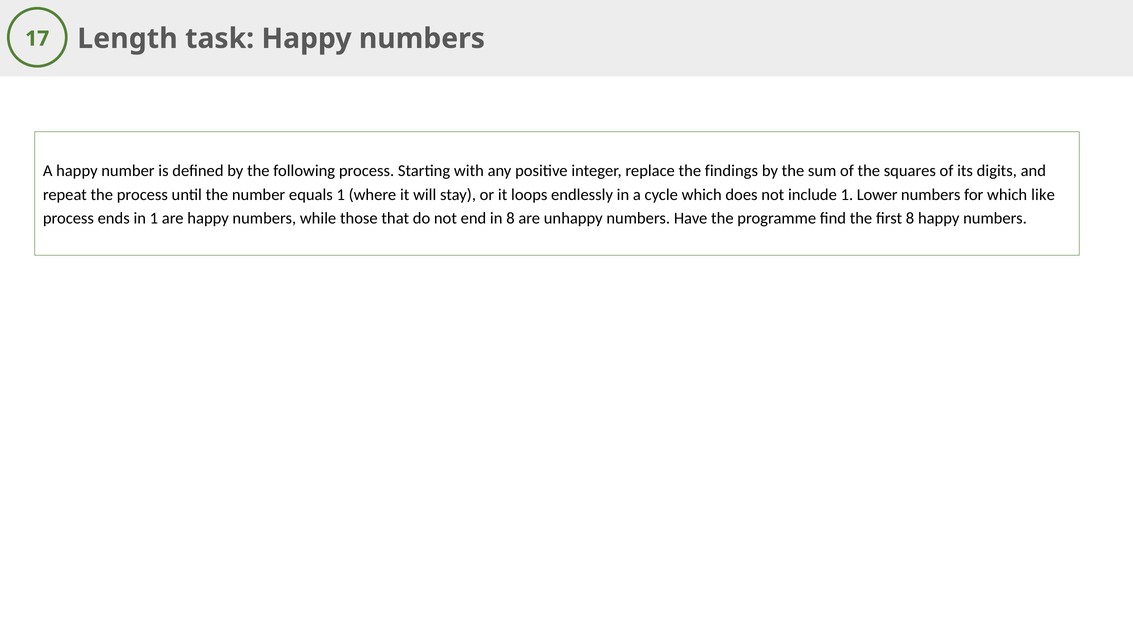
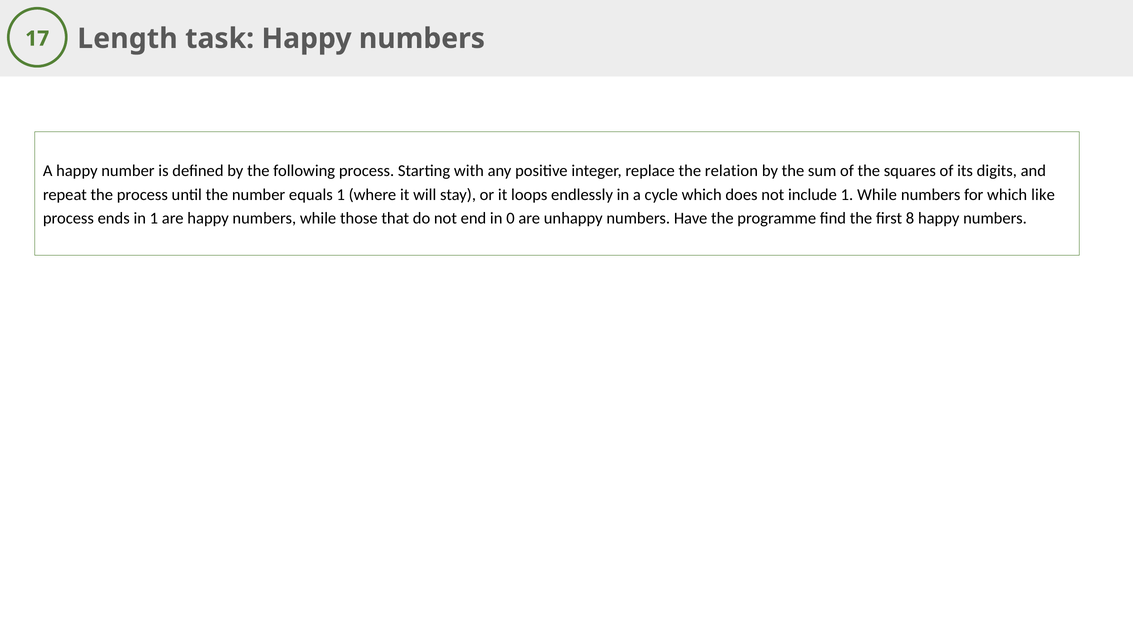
findings: findings -> relation (731, 171)
1 Lower: Lower -> While (877, 195)
in 8: 8 -> 0 (510, 218)
